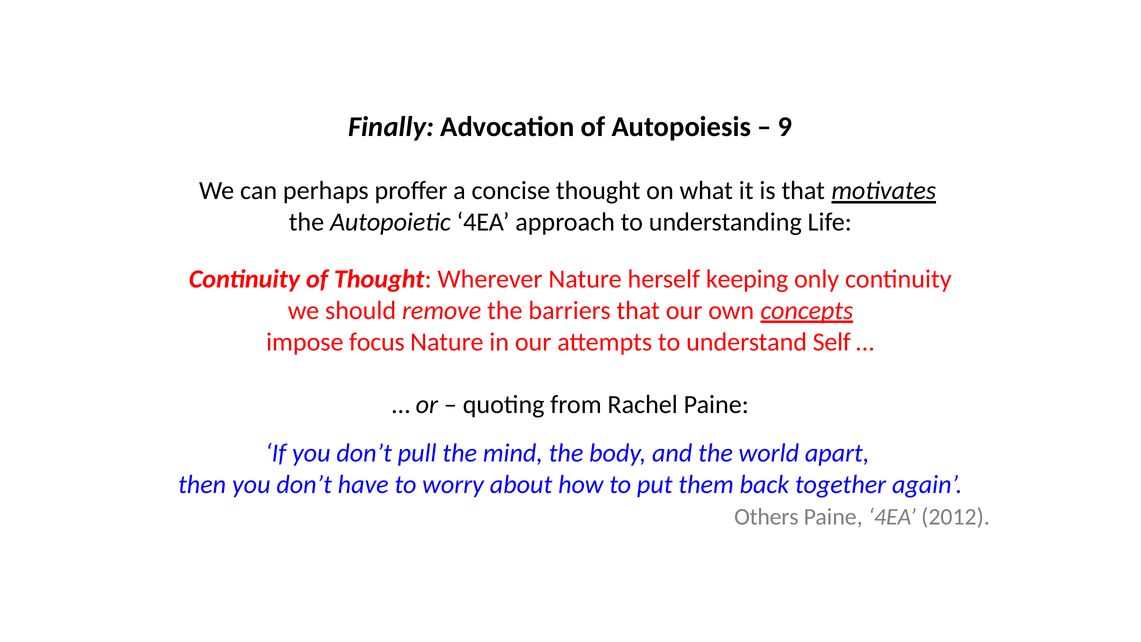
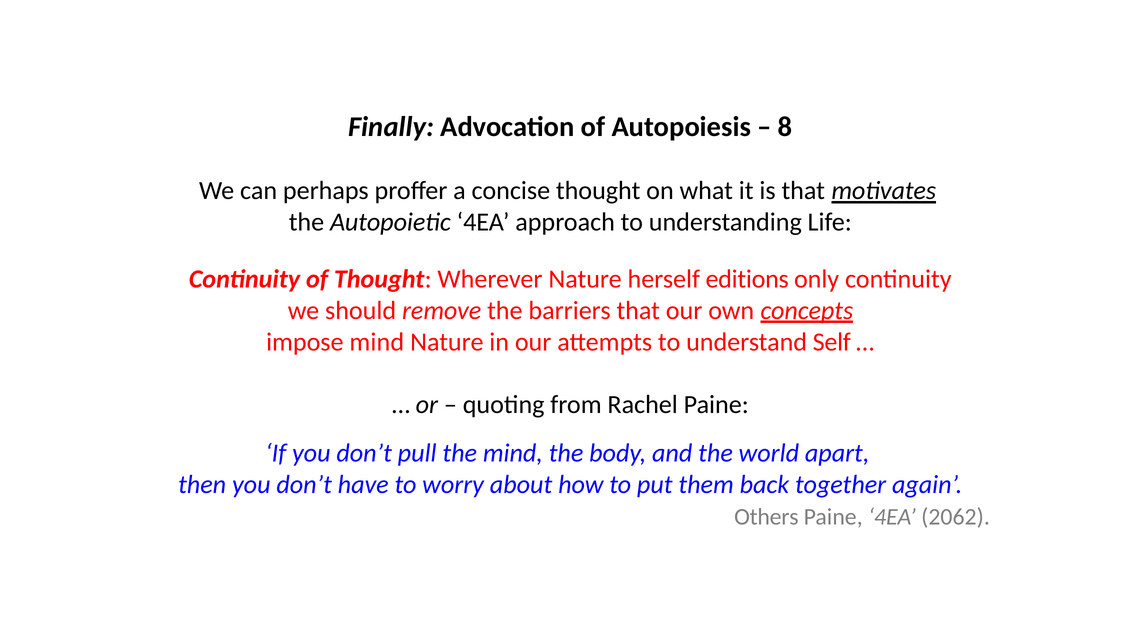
9: 9 -> 8 (785, 127)
keeping: keeping -> editions (747, 279)
impose focus: focus -> mind (377, 342)
2012: 2012 -> 2062 (956, 517)
